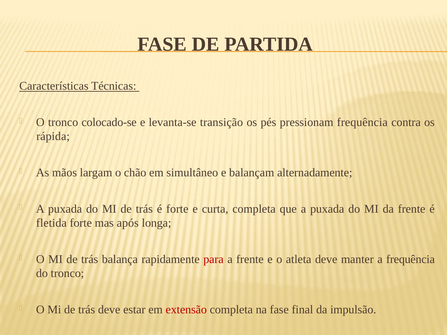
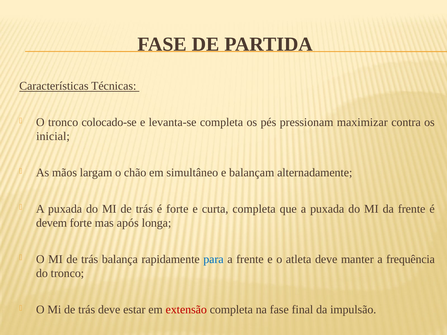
levanta-se transição: transição -> completa (222, 122)
pressionam frequência: frequência -> maximizar (362, 122)
rápida: rápida -> inicial (53, 136)
fletida: fletida -> devem (51, 223)
para colour: red -> blue (213, 259)
